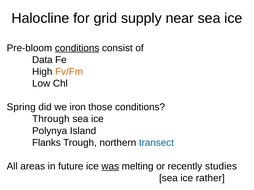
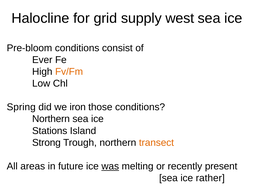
near: near -> west (180, 18)
conditions underline: present -> none (77, 48)
Data: Data -> Ever (42, 60)
Through: Through -> Northern (51, 119)
Polynya: Polynya -> Stations (50, 131)
Flanks: Flanks -> Strong (46, 143)
transect colour: blue -> orange (156, 143)
studies: studies -> present (221, 167)
